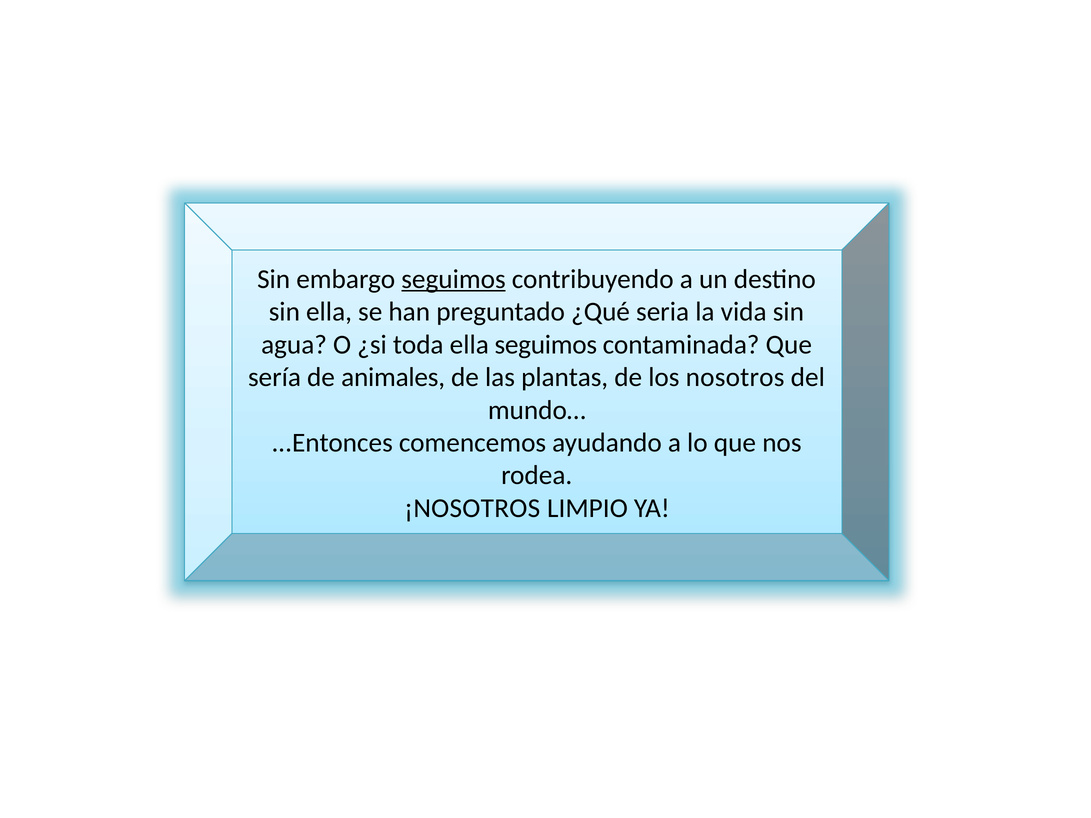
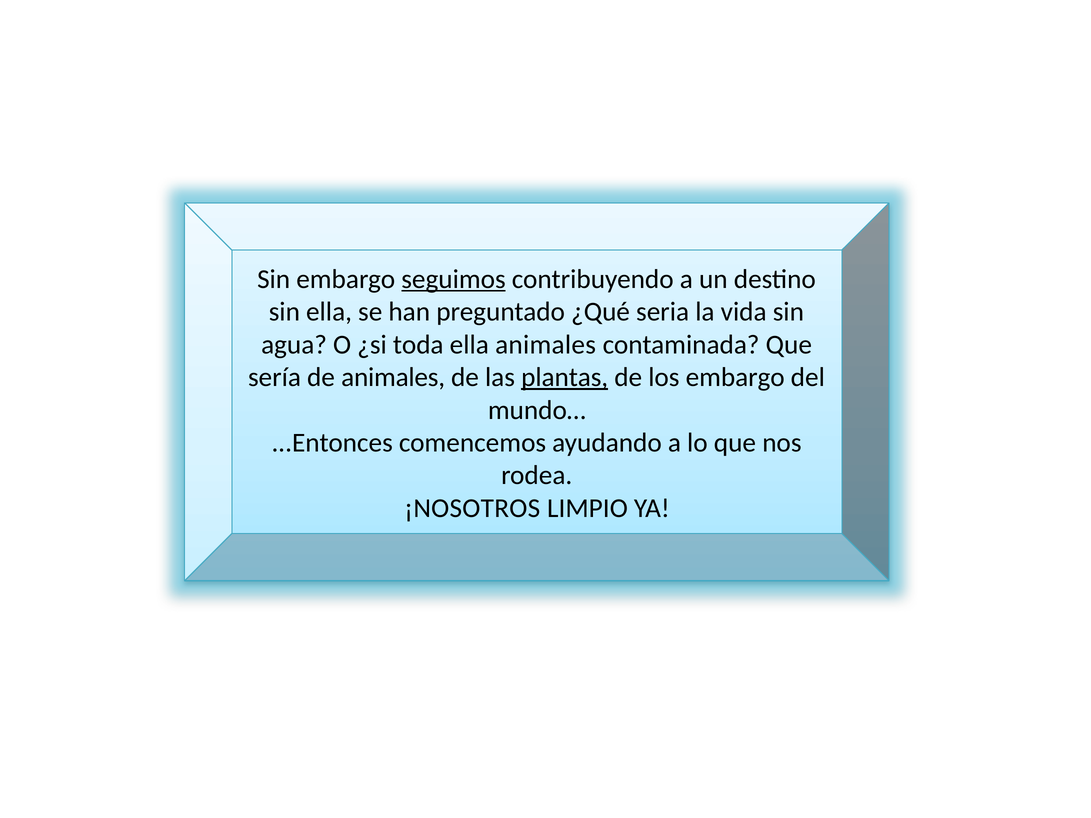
ella seguimos: seguimos -> animales (546, 345)
plantas underline: none -> present (565, 377)
los nosotros: nosotros -> embargo (735, 377)
